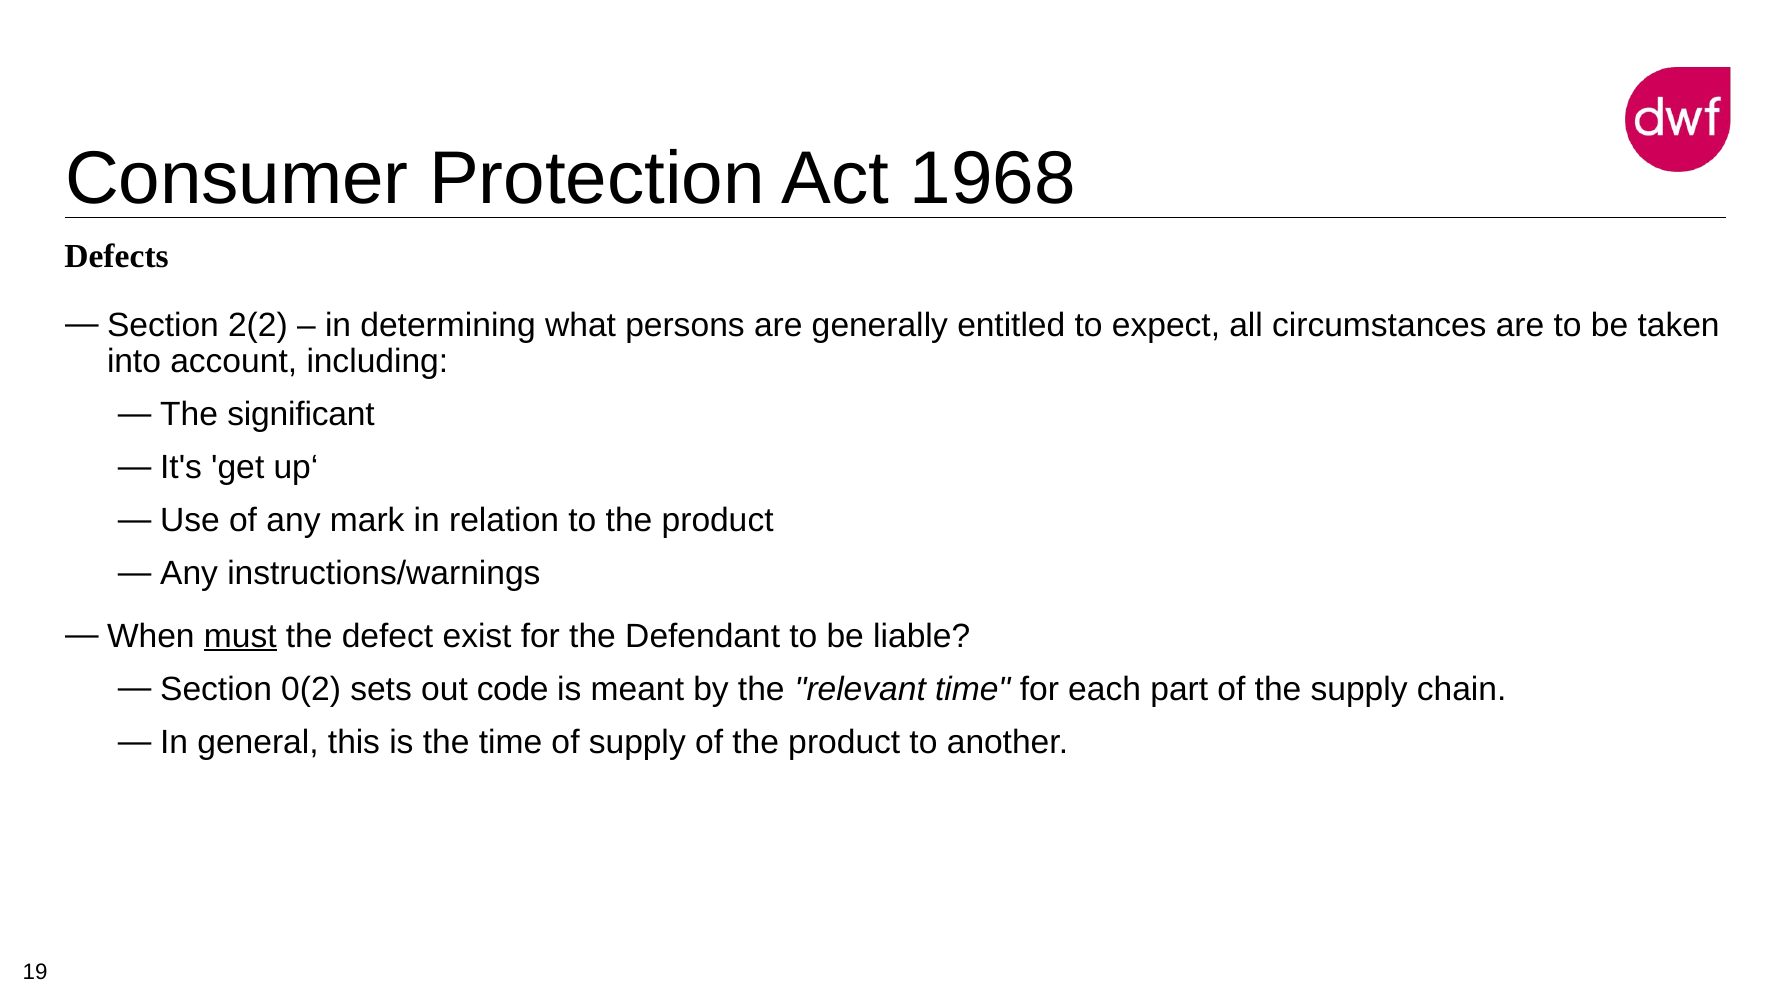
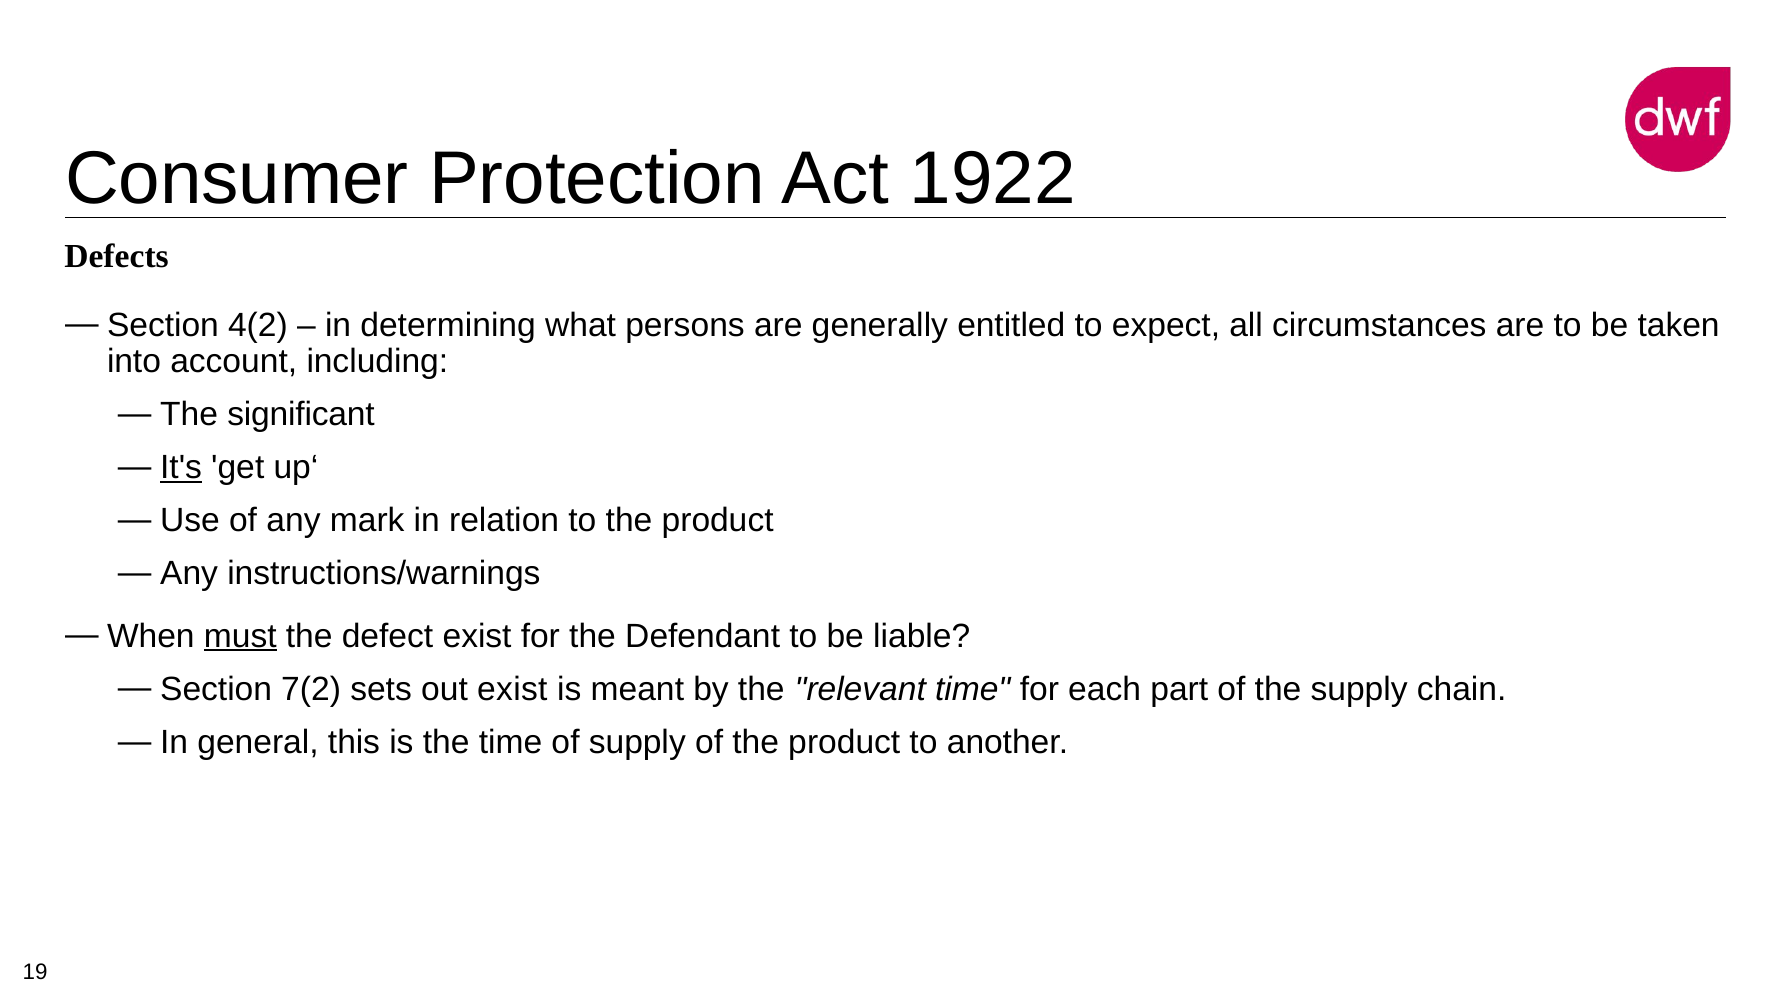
1968: 1968 -> 1922 (993, 179)
2(2: 2(2 -> 4(2 (258, 325)
It's underline: none -> present (181, 467)
0(2: 0(2 -> 7(2 (311, 689)
out code: code -> exist (512, 689)
